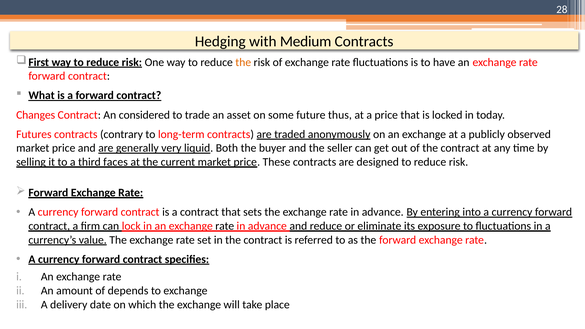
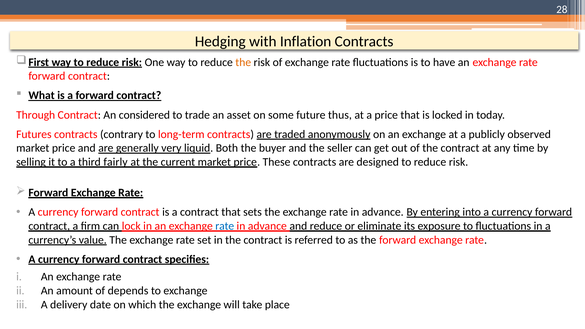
Medium: Medium -> Inflation (306, 41)
Changes: Changes -> Through (36, 115)
faces: faces -> fairly (116, 162)
rate colour: black -> blue (225, 226)
